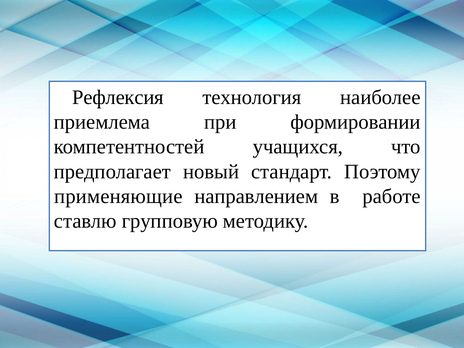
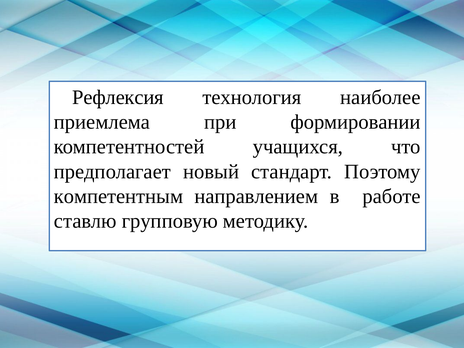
применяющие: применяющие -> компетентным (119, 196)
